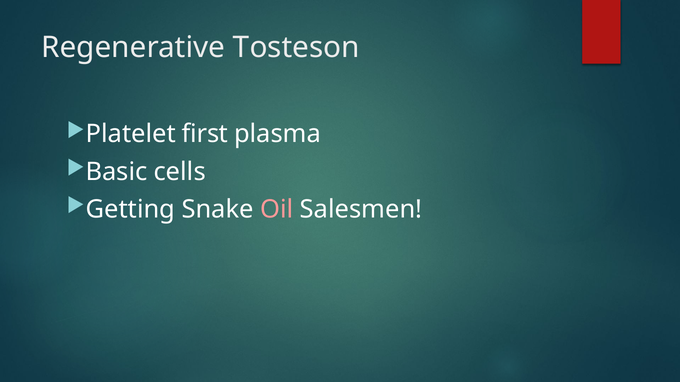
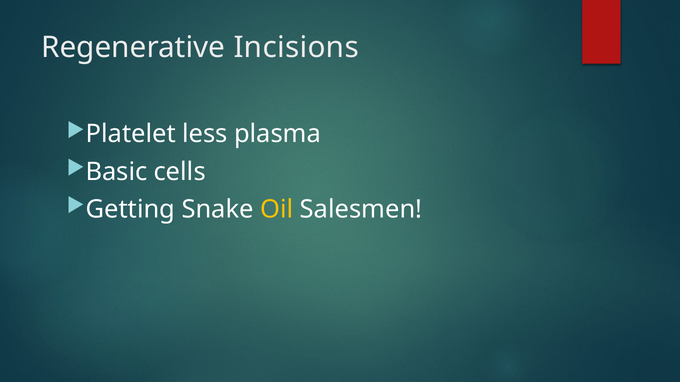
Tosteson: Tosteson -> Incisions (296, 48)
first: first -> less (205, 134)
Oil colour: pink -> yellow (277, 210)
